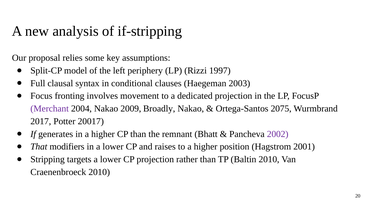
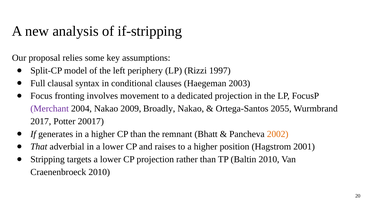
2075: 2075 -> 2055 (281, 109)
2002 colour: purple -> orange (278, 134)
modifiers: modifiers -> adverbial (67, 147)
